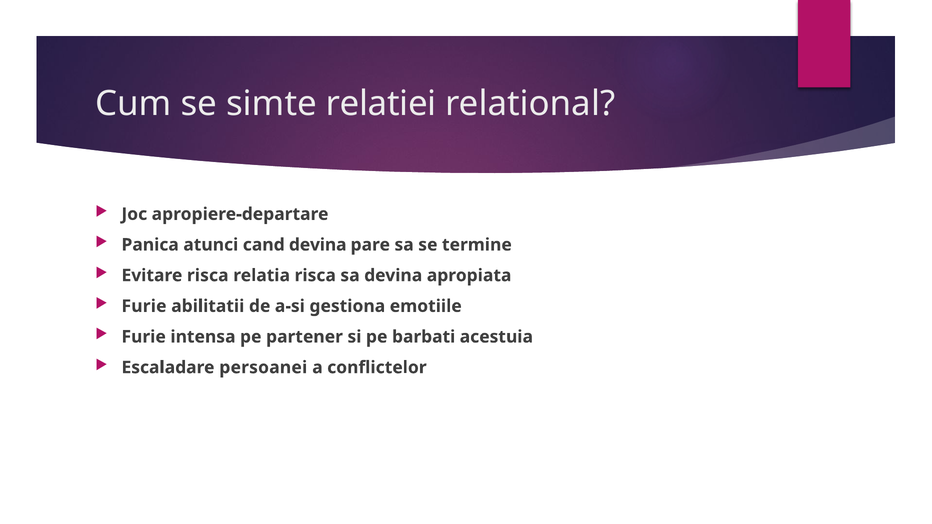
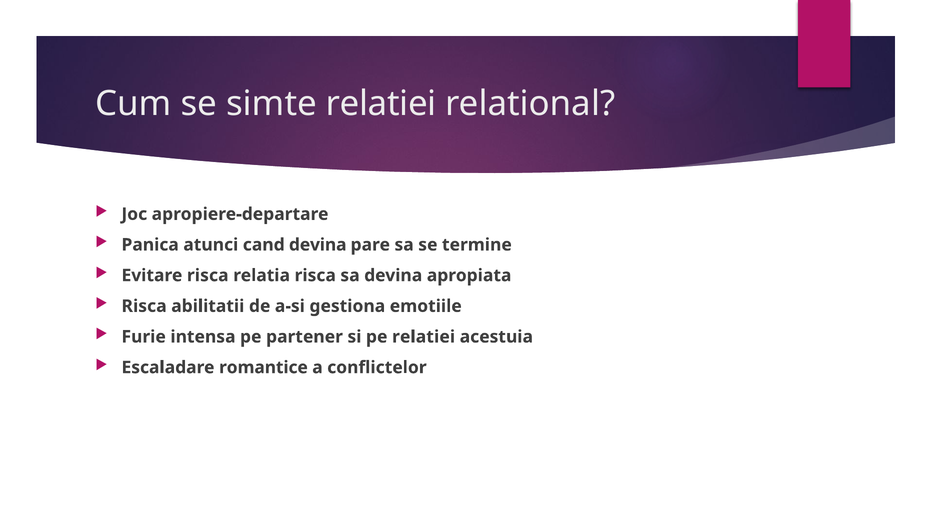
Furie: Furie -> Risca (144, 306)
pe barbati: barbati -> relatiei (424, 337)
persoanei: persoanei -> romantice (263, 368)
